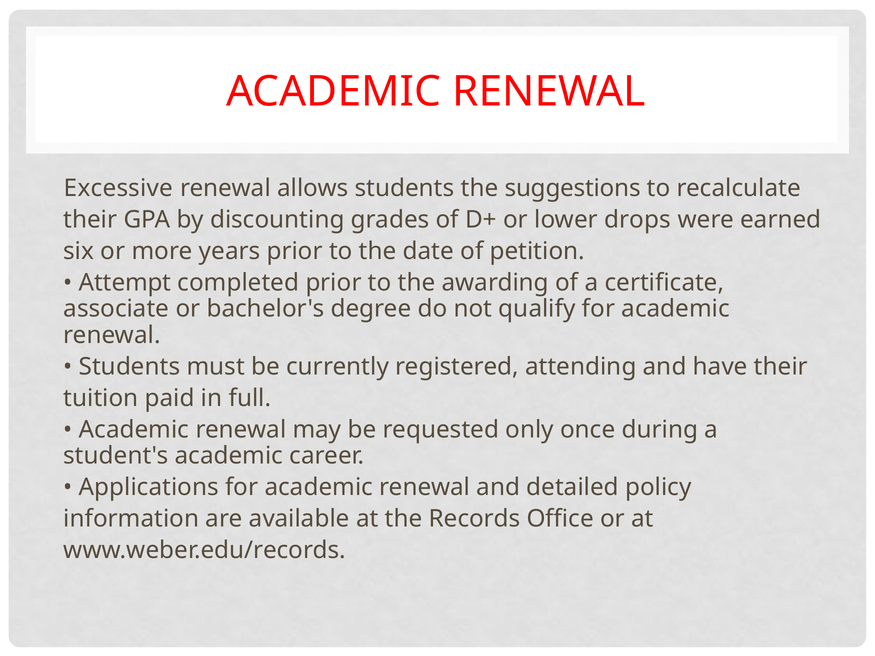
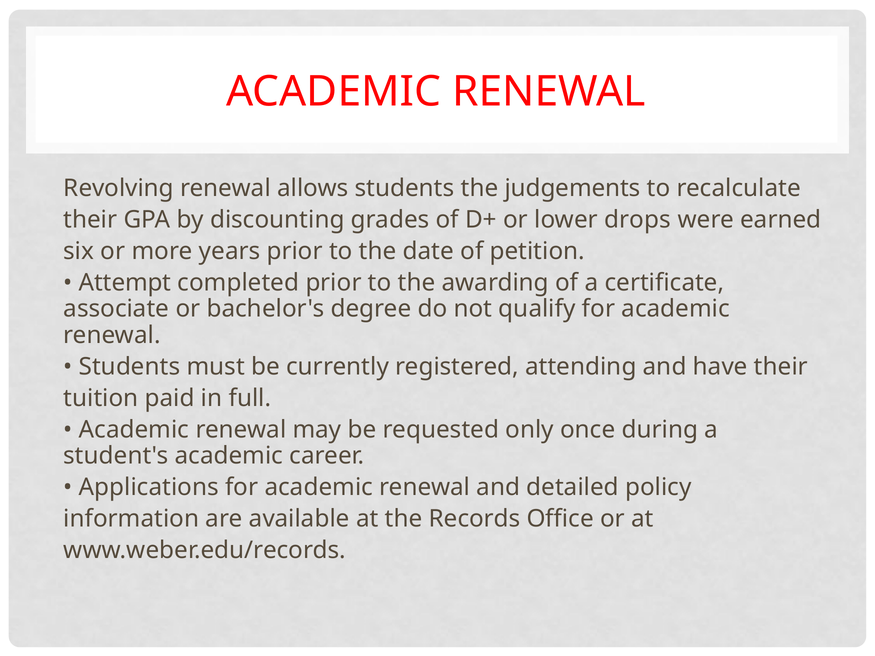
Excessive: Excessive -> Revolving (119, 188)
suggestions: suggestions -> judgements (573, 188)
